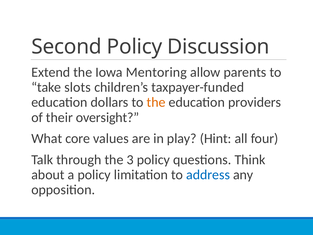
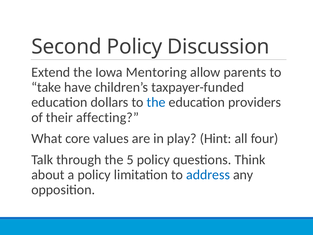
slots: slots -> have (78, 87)
the colour: orange -> blue (156, 102)
oversight: oversight -> affecting (107, 117)
3: 3 -> 5 (130, 160)
